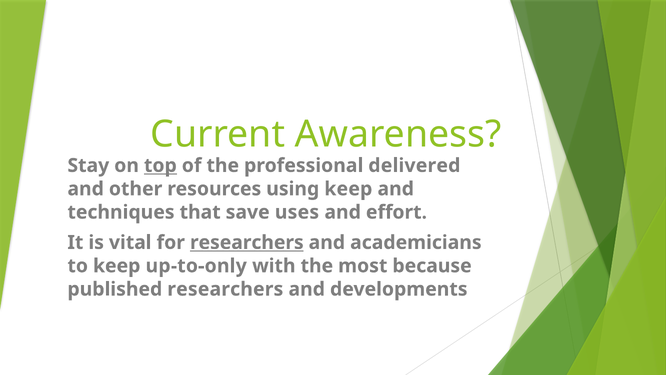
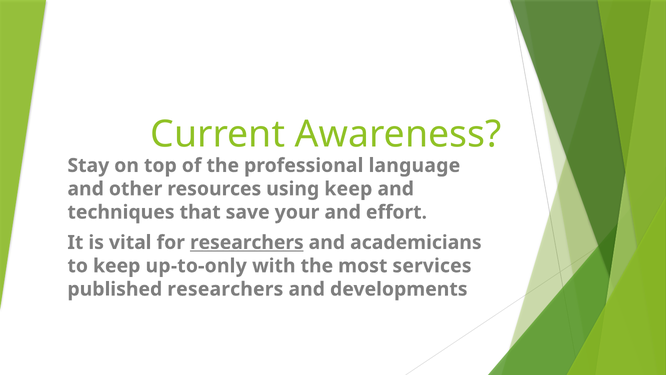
top underline: present -> none (160, 165)
delivered: delivered -> language (414, 165)
uses: uses -> your (297, 212)
because: because -> services (432, 266)
